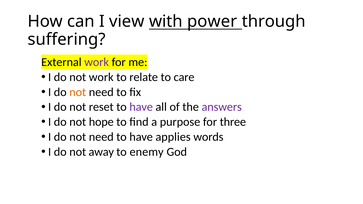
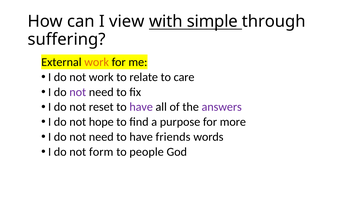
power: power -> simple (212, 22)
work colour: purple -> orange (97, 62)
not colour: orange -> purple (78, 92)
three: three -> more (233, 122)
applies: applies -> friends (173, 137)
away: away -> form (101, 152)
enemy: enemy -> people (147, 152)
